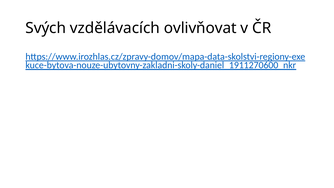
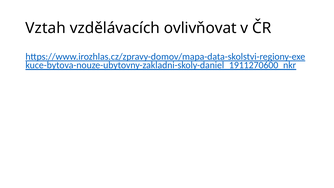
Svých: Svých -> Vztah (46, 28)
